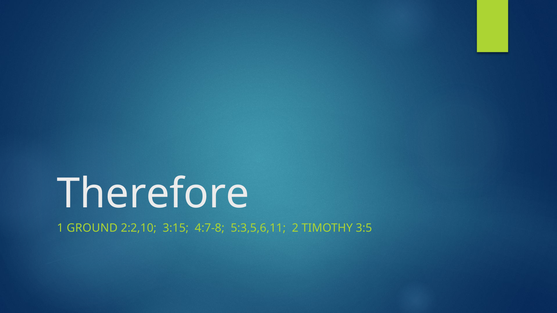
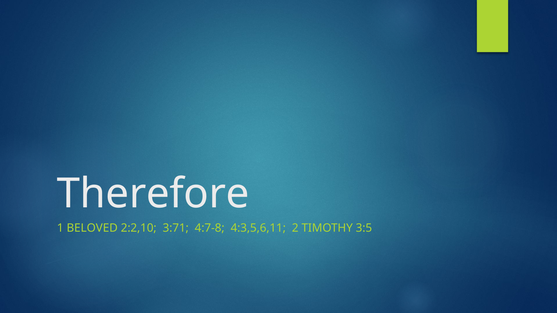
GROUND: GROUND -> BELOVED (92, 228)
3:15: 3:15 -> 3:71 (176, 228)
5:3,5,6,11: 5:3,5,6,11 -> 4:3,5,6,11 (258, 228)
